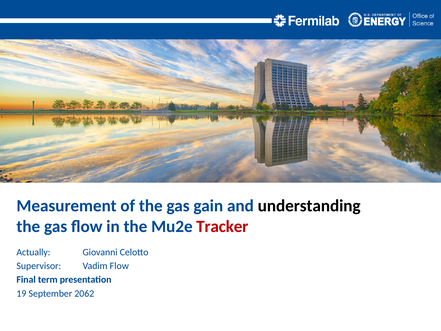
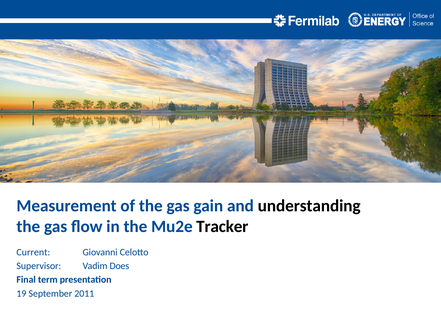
Tracker colour: red -> black (222, 226)
Actually: Actually -> Current (33, 252)
Vadim Flow: Flow -> Does (119, 266)
2062: 2062 -> 2011 (84, 293)
